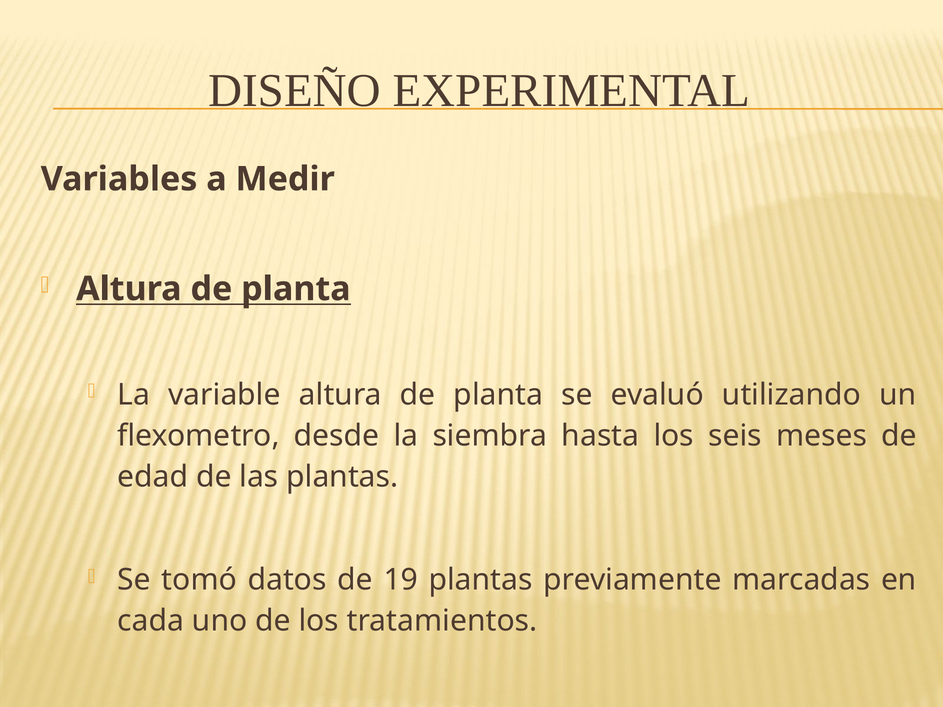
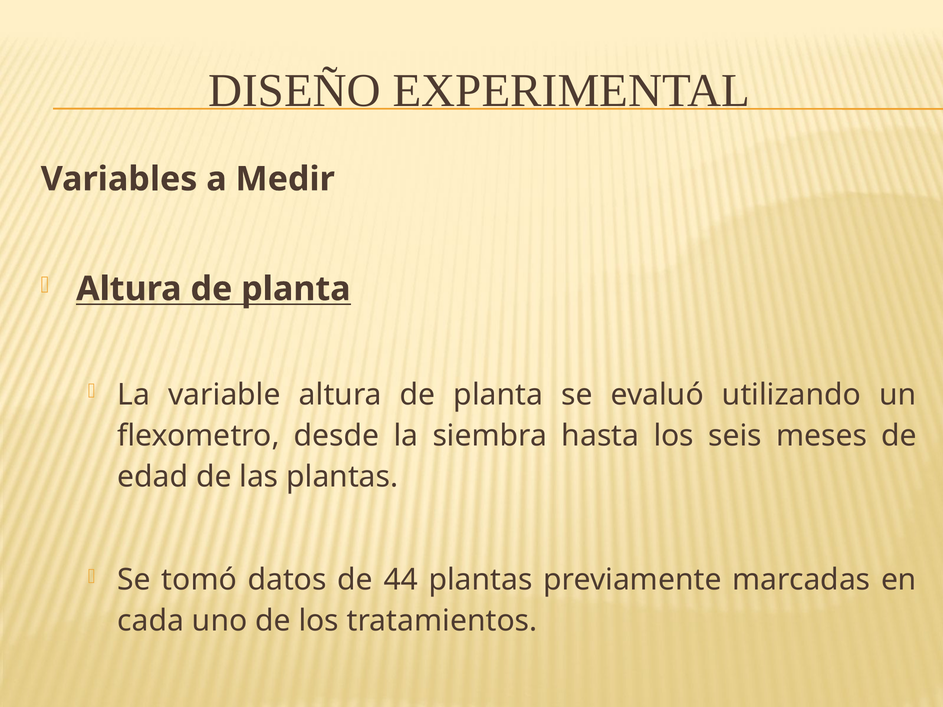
19: 19 -> 44 (401, 580)
